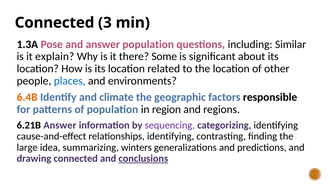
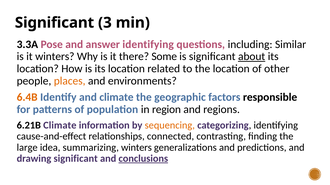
Connected: Connected -> Significant (55, 23)
1.3A: 1.3A -> 3.3A (27, 44)
answer population: population -> identifying (148, 44)
it explain: explain -> winters (55, 57)
about underline: none -> present (252, 57)
places colour: blue -> orange (70, 81)
6.21B Answer: Answer -> Climate (60, 126)
sequencing colour: purple -> orange (170, 126)
relationships identifying: identifying -> connected (171, 137)
drawing connected: connected -> significant (76, 159)
